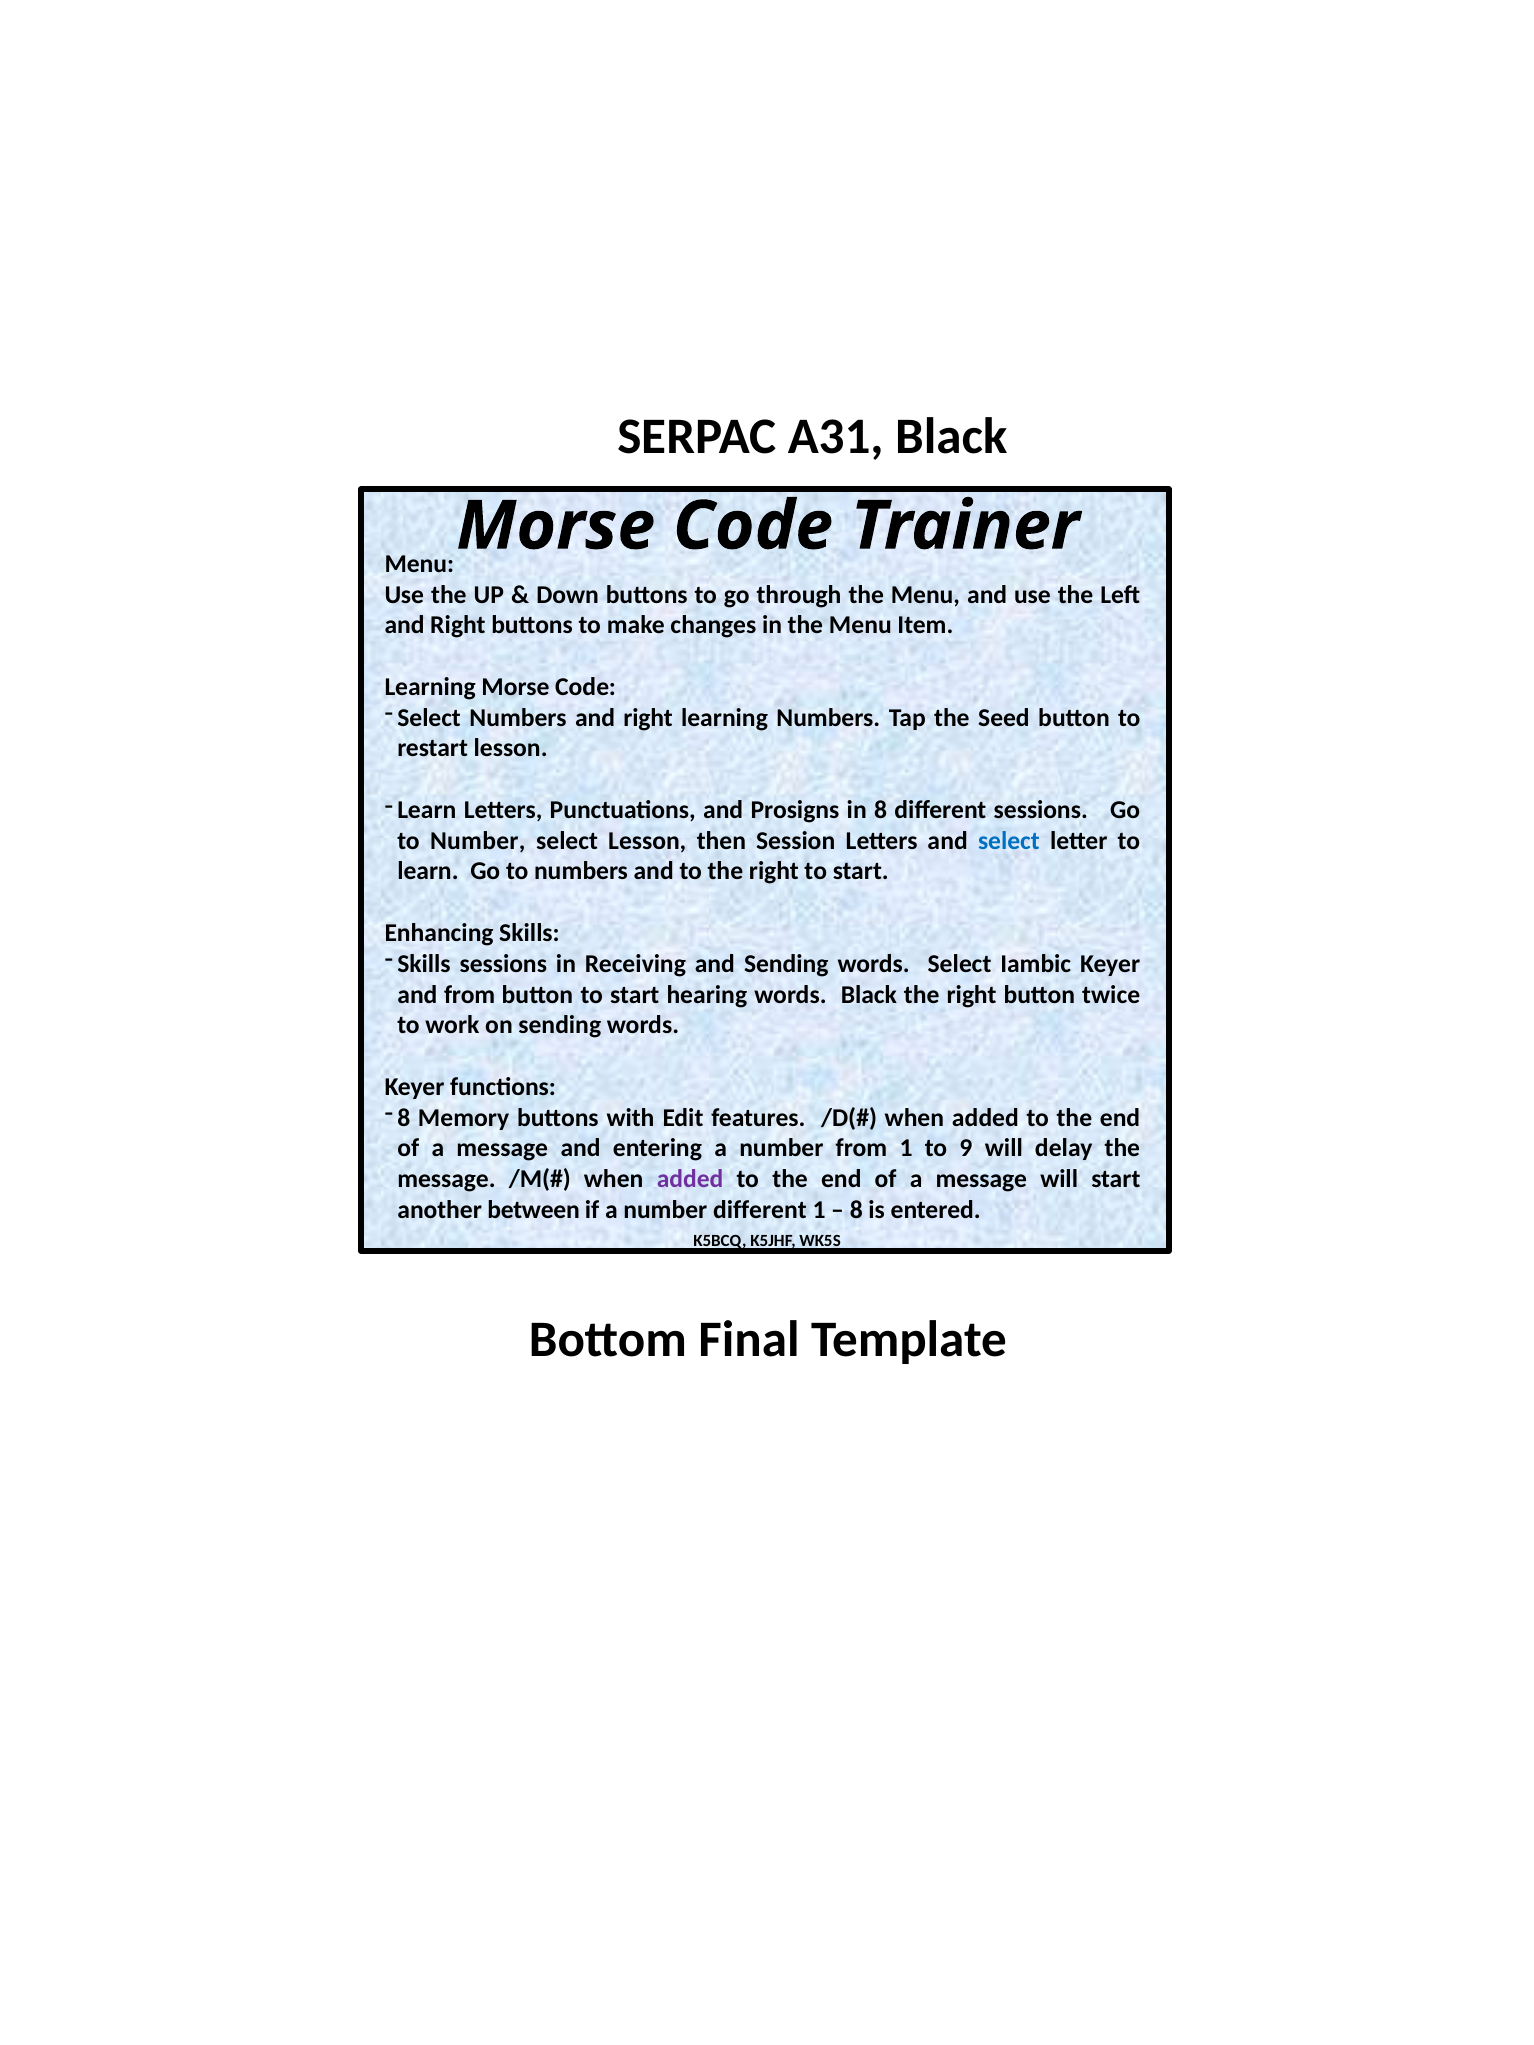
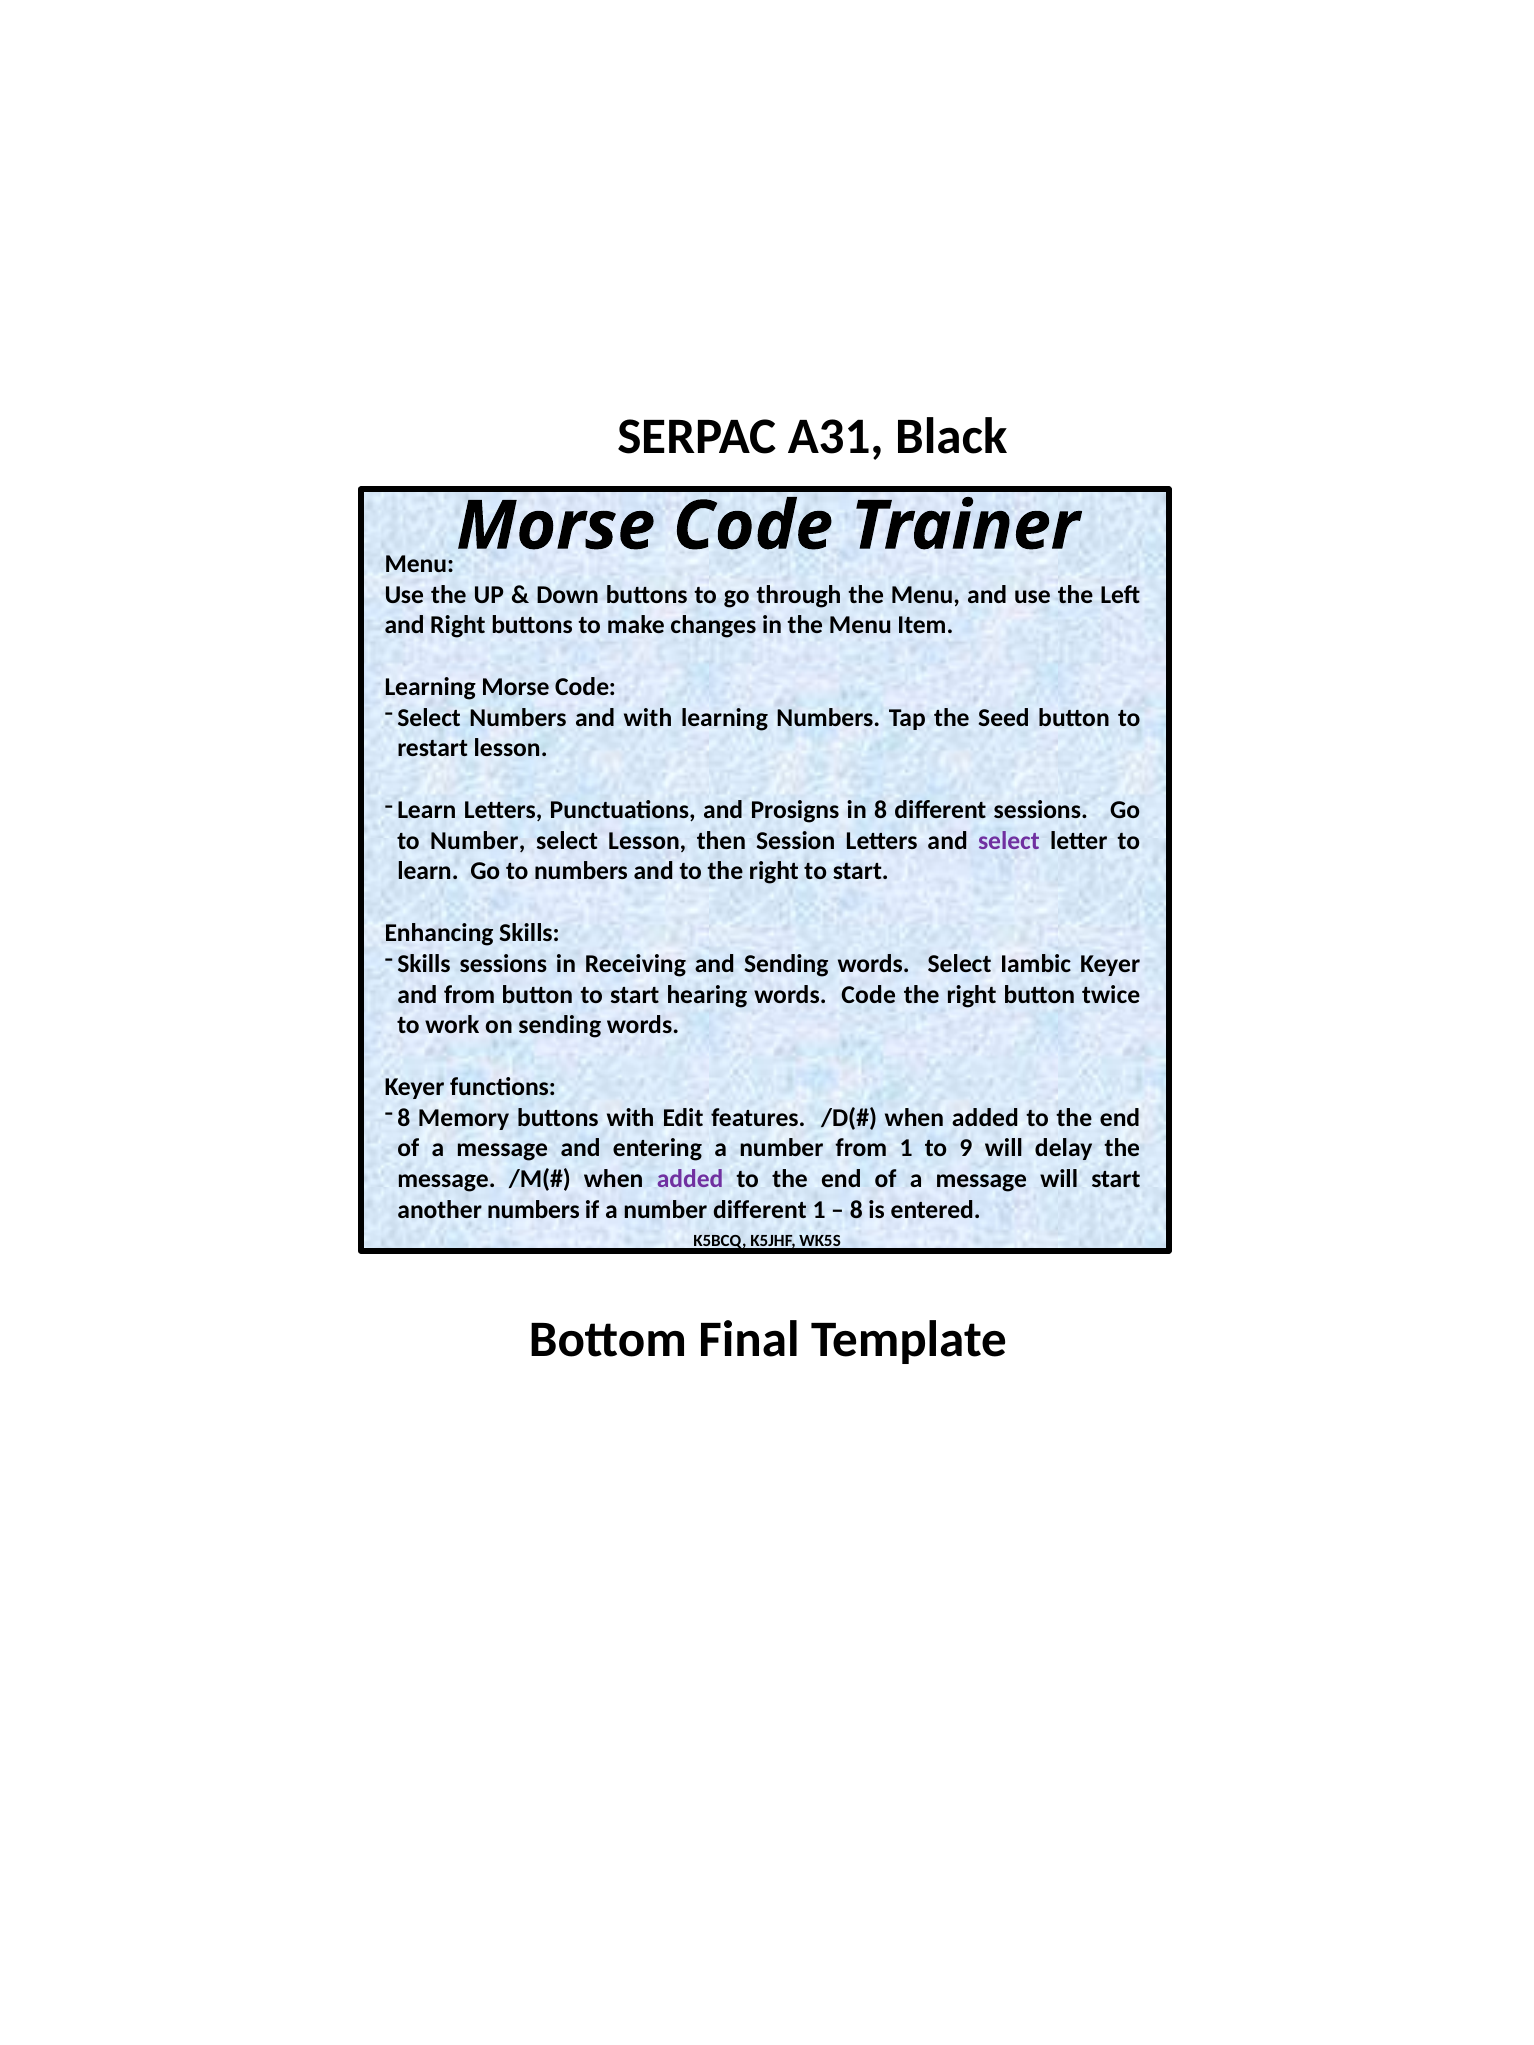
Numbers and right: right -> with (648, 718)
select colour: blue -> purple (1009, 841)
words Black: Black -> Code (869, 995)
another between: between -> numbers (534, 1210)
